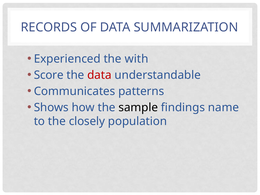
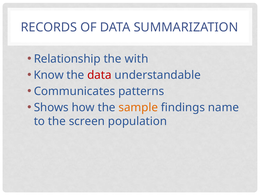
Experienced: Experienced -> Relationship (67, 59)
Score: Score -> Know (49, 75)
sample colour: black -> orange (138, 107)
closely: closely -> screen (87, 121)
